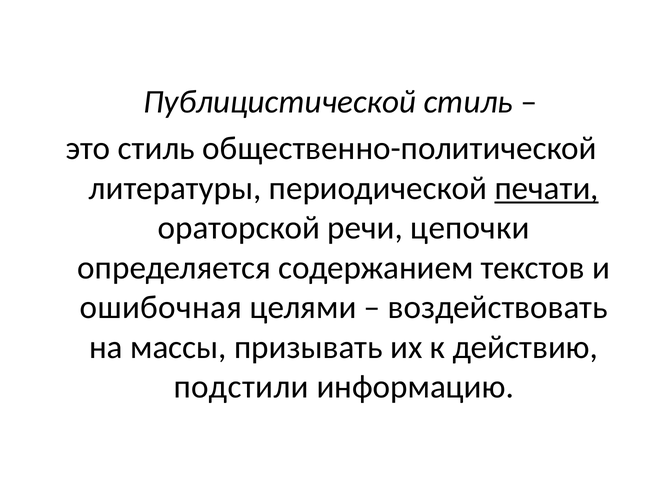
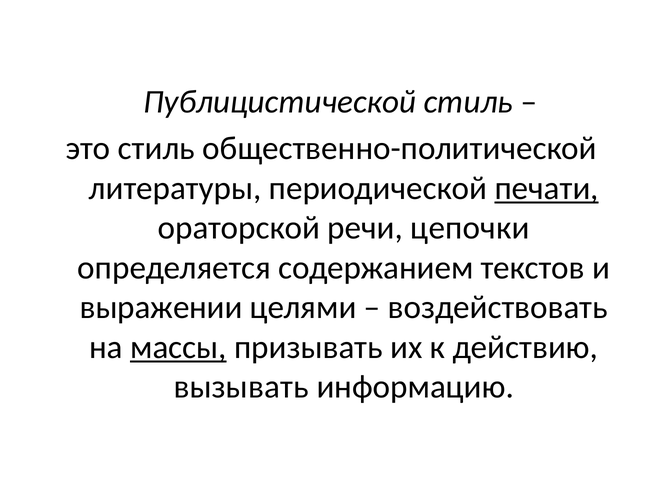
ошибочная: ошибочная -> выражении (161, 308)
массы underline: none -> present (178, 347)
подстили: подстили -> вызывать (241, 387)
